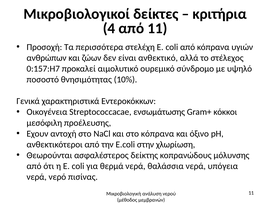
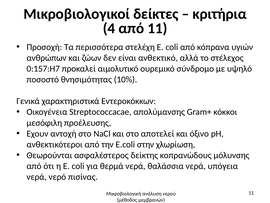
ενσωμάτωσης: ενσωμάτωσης -> απολύμανσης (159, 112)
στο κόπρανα: κόπρανα -> αποτελεί (158, 133)
